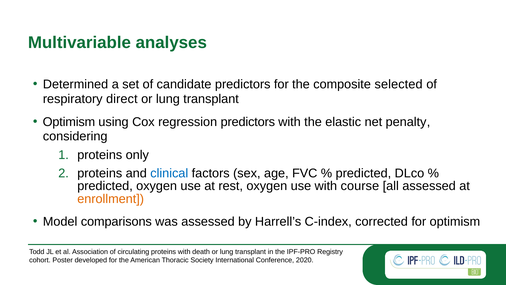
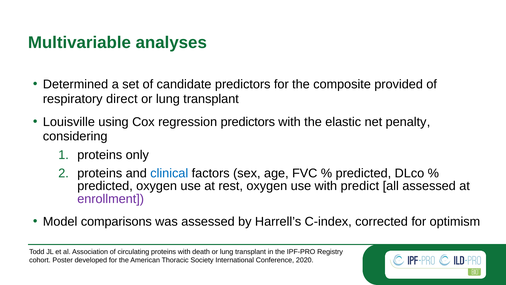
selected: selected -> provided (399, 84)
Optimism: Optimism -> Louisville (69, 122)
course: course -> predict (360, 186)
enrollment colour: orange -> purple (111, 199)
